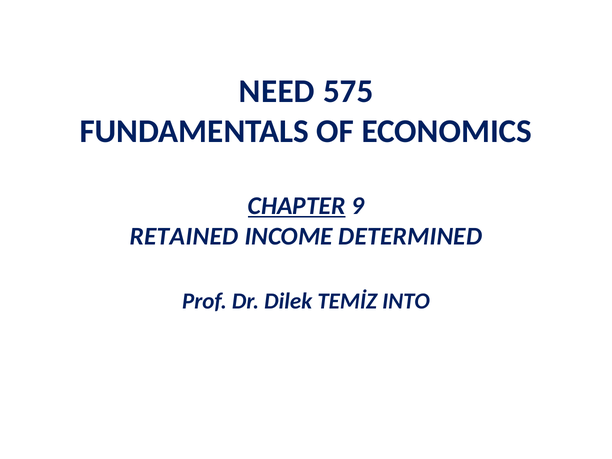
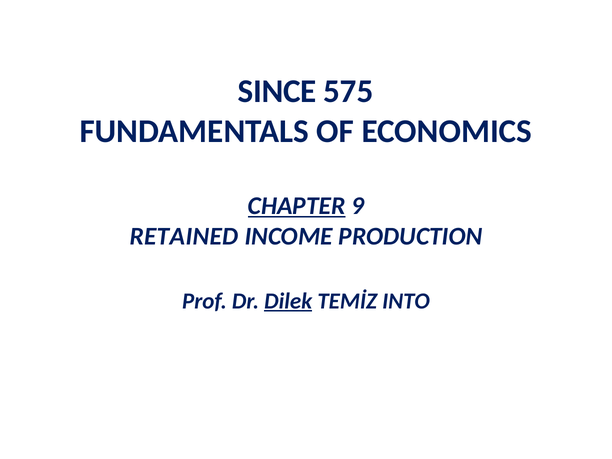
NEED: NEED -> SINCE (277, 92)
DETERMINED: DETERMINED -> PRODUCTION (410, 236)
Dilek underline: none -> present (288, 301)
